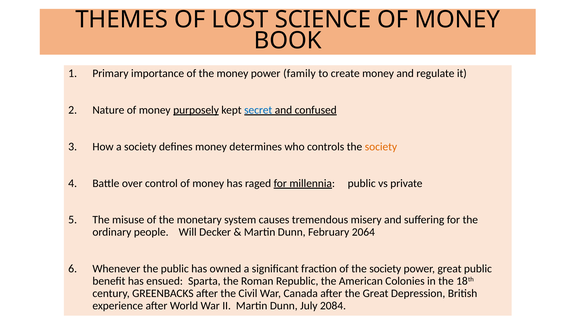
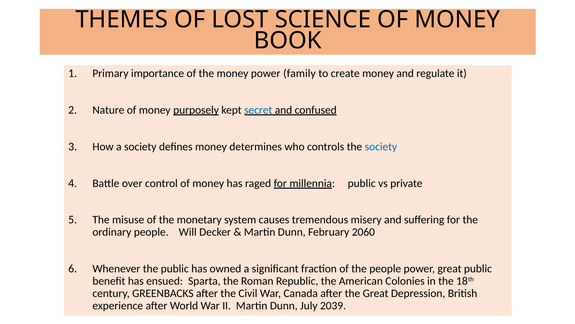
society colour: orange -> blue (381, 146)
2064: 2064 -> 2060 (363, 232)
of the society: society -> people (385, 268)
2084: 2084 -> 2039 (333, 305)
